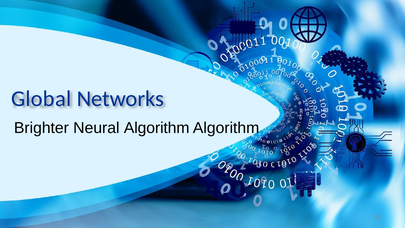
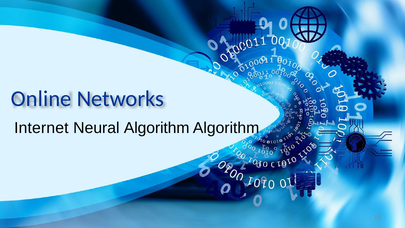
Global: Global -> Online (41, 99)
Brighter: Brighter -> Internet (41, 128)
